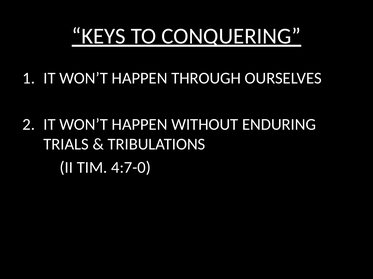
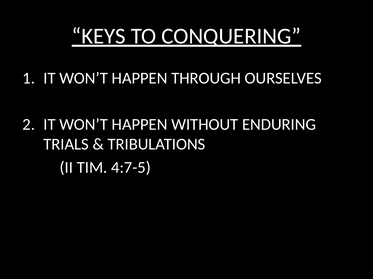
4:7-0: 4:7-0 -> 4:7-5 (131, 168)
